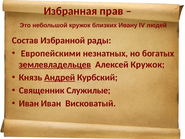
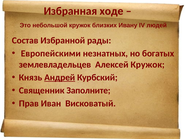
прав: прав -> ходе (112, 11)
землевладельцев underline: present -> none (55, 64)
Служилые: Служилые -> Заполните (89, 90)
Иван: Иван -> Прав (29, 103)
